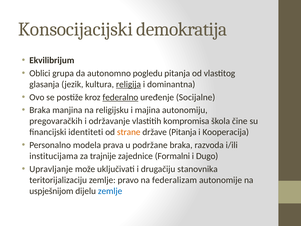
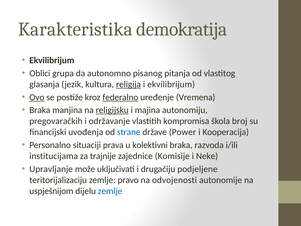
Konsocijacijski: Konsocijacijski -> Karakteristika (75, 29)
pogledu: pogledu -> pisanog (148, 73)
i dominantna: dominantna -> ekvilibrijum (171, 84)
Ovo underline: none -> present (37, 97)
Socijalne: Socijalne -> Vremena (196, 97)
religijsku underline: none -> present (112, 110)
čine: čine -> broj (240, 121)
identiteti: identiteti -> uvođenja (86, 132)
strane colour: orange -> blue (129, 132)
države Pitanja: Pitanja -> Power (183, 132)
modela: modela -> situaciji (87, 145)
podržane: podržane -> kolektivni (150, 145)
Formalni: Formalni -> Komisije (172, 156)
Dugo: Dugo -> Neke (207, 156)
stanovnika: stanovnika -> podjeljene (197, 169)
federalizam: federalizam -> odvojenosti (175, 180)
